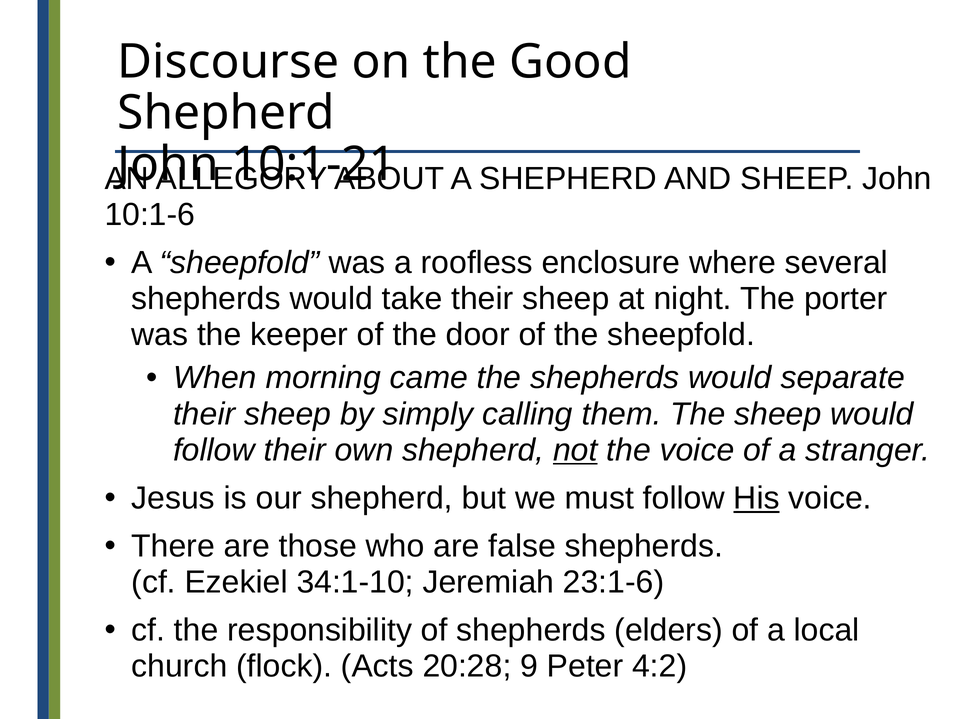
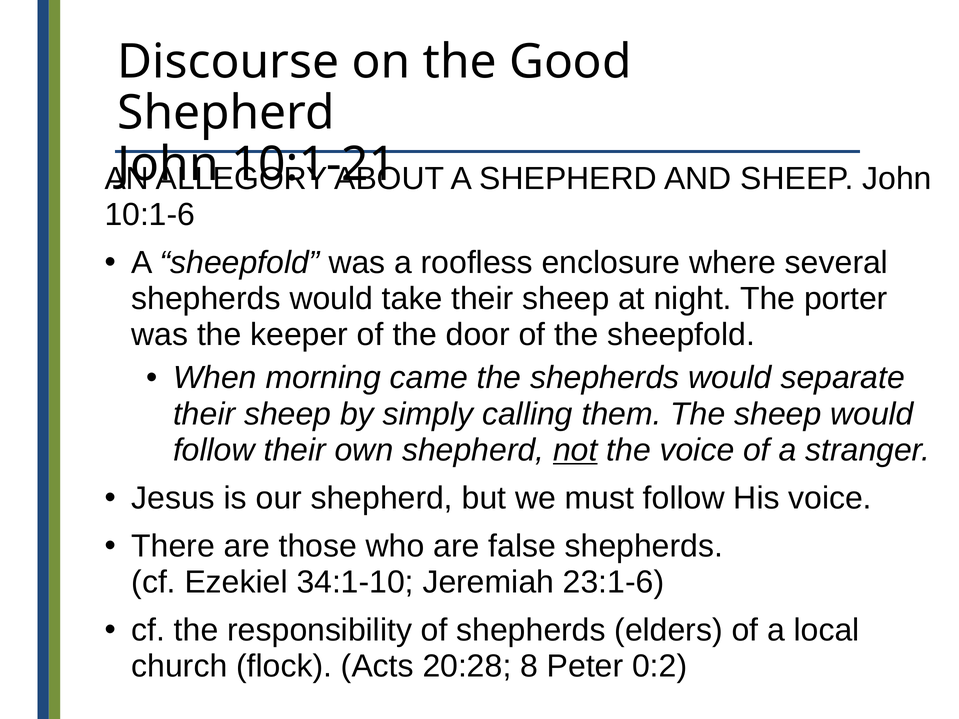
His underline: present -> none (757, 498)
9: 9 -> 8 (529, 666)
4:2: 4:2 -> 0:2 (660, 666)
